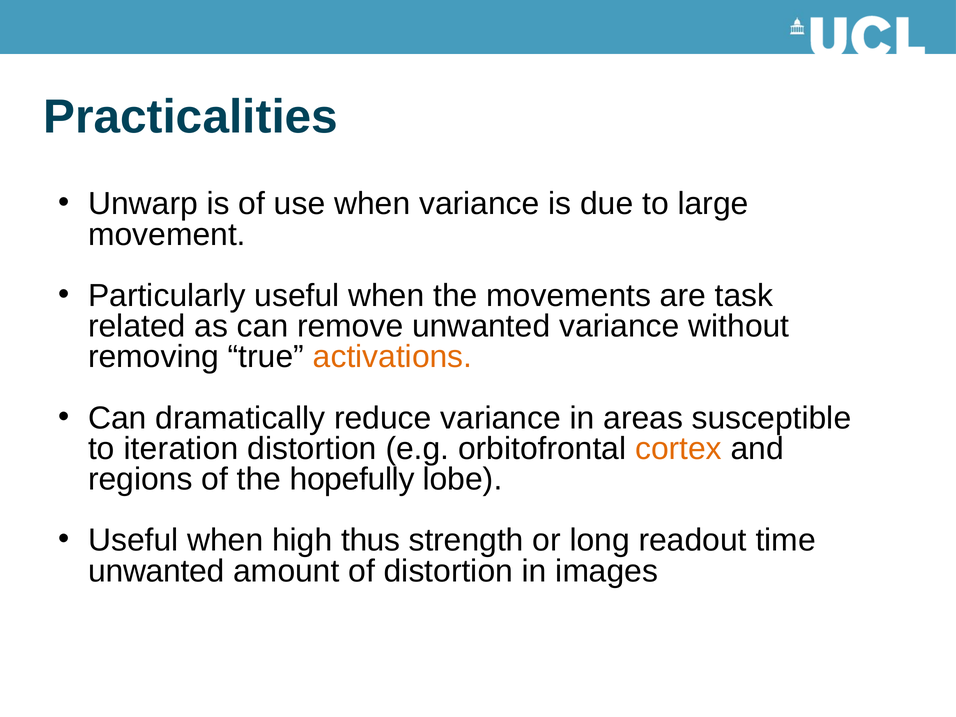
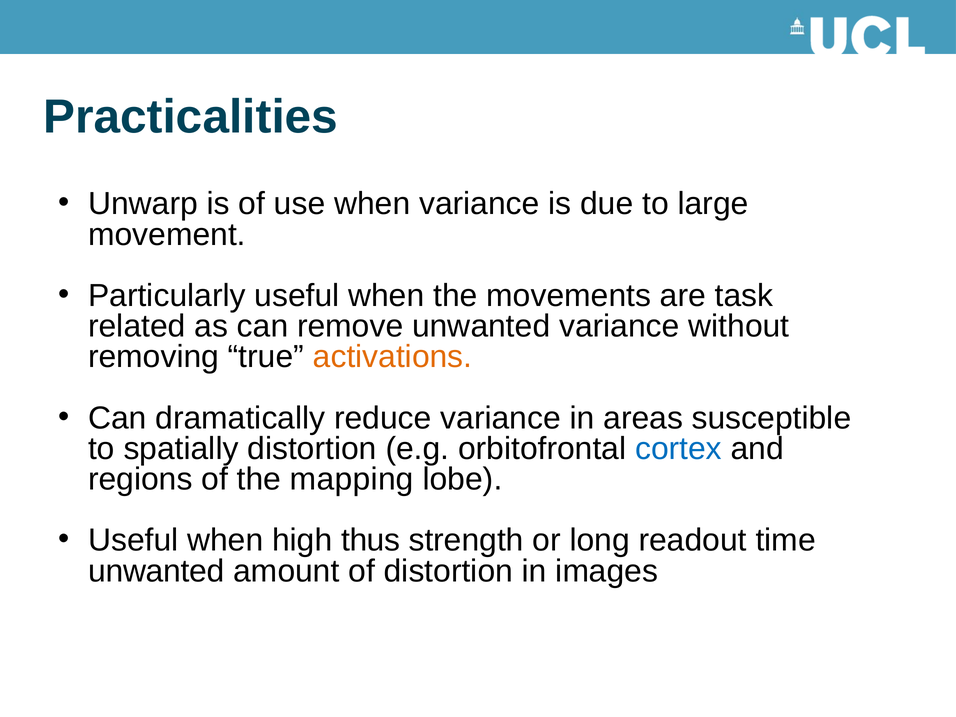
iteration: iteration -> spatially (181, 449)
cortex colour: orange -> blue (678, 449)
hopefully: hopefully -> mapping (352, 479)
